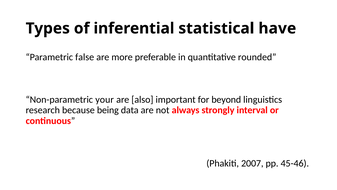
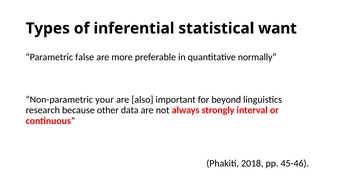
have: have -> want (277, 28)
rounded: rounded -> normally (257, 57)
being: being -> other (108, 110)
2007: 2007 -> 2018 (252, 163)
